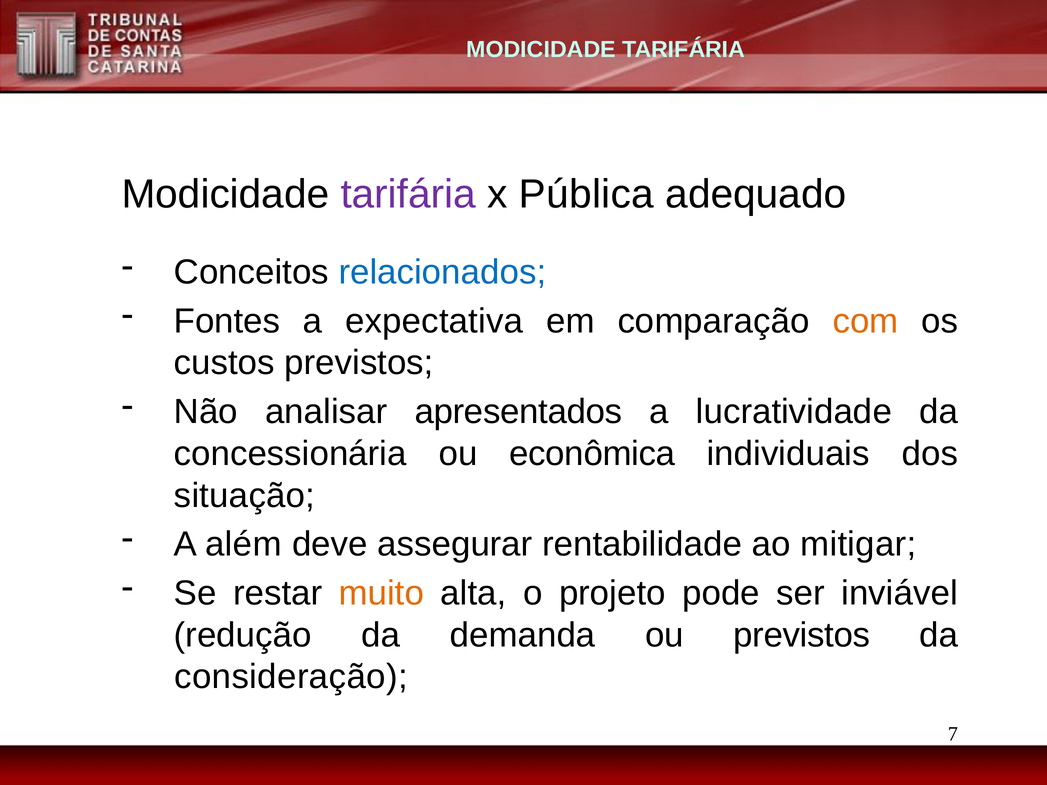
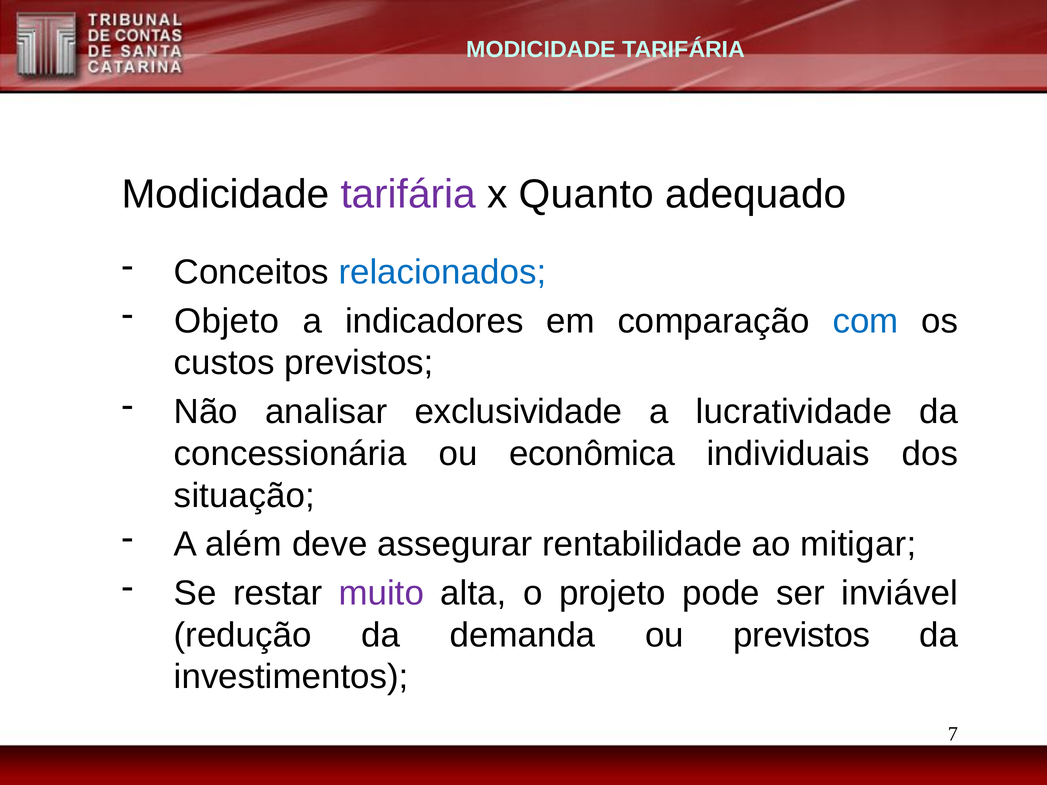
Pública: Pública -> Quanto (586, 194)
Fontes: Fontes -> Objeto (227, 321)
expectativa: expectativa -> indicadores (434, 321)
com colour: orange -> blue (866, 321)
apresentados: apresentados -> exclusividade (518, 412)
muito colour: orange -> purple (381, 593)
consideração: consideração -> investimentos (291, 677)
